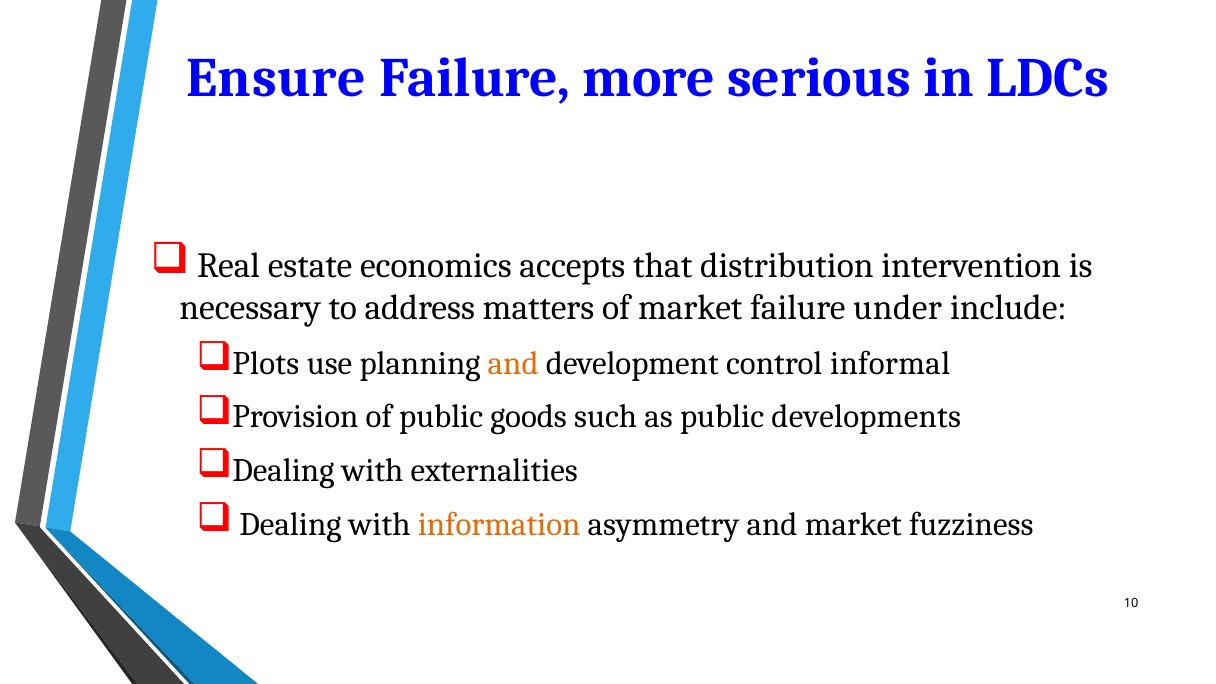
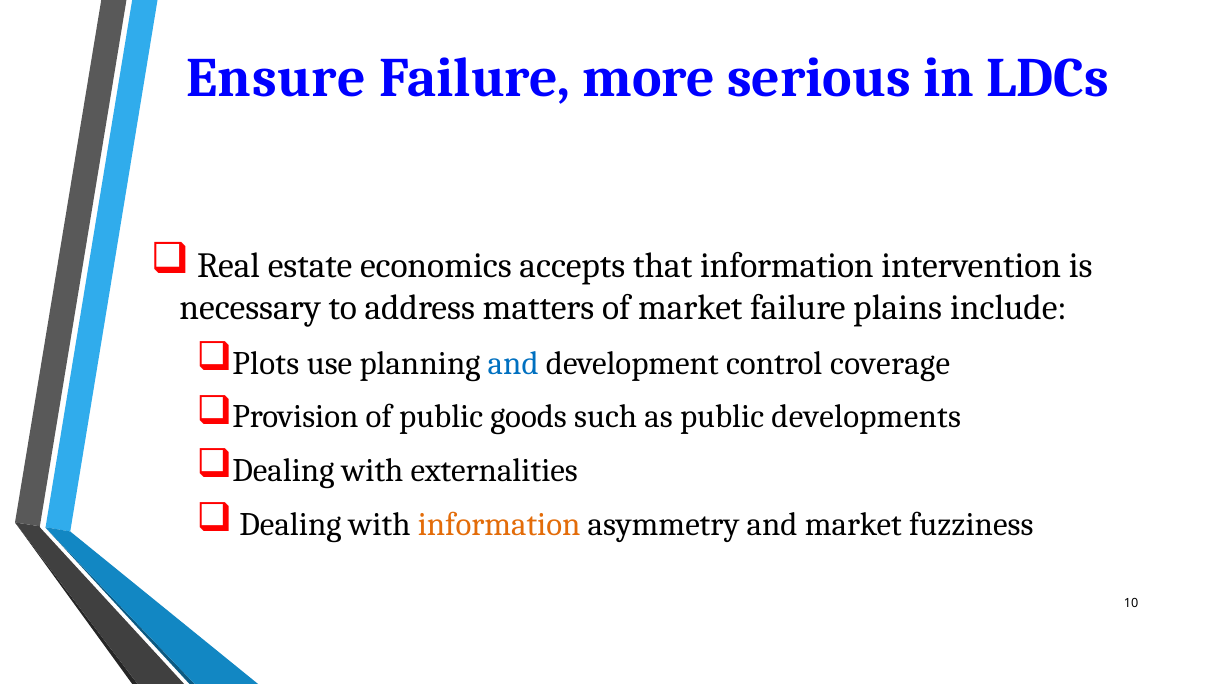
that distribution: distribution -> information (787, 266)
under: under -> plains (898, 308)
and colour: orange -> blue (513, 363)
informal: informal -> coverage (890, 363)
